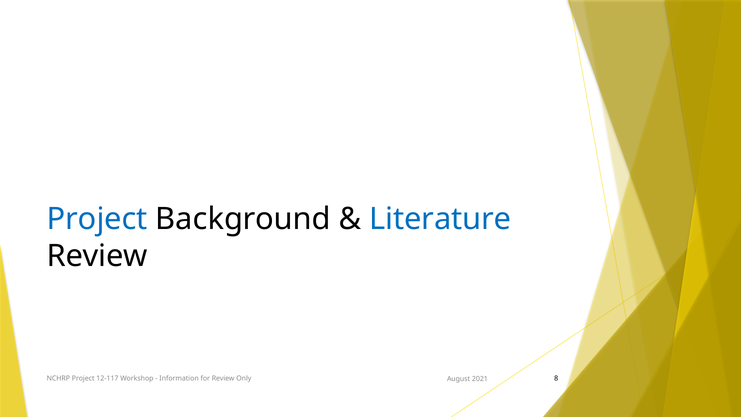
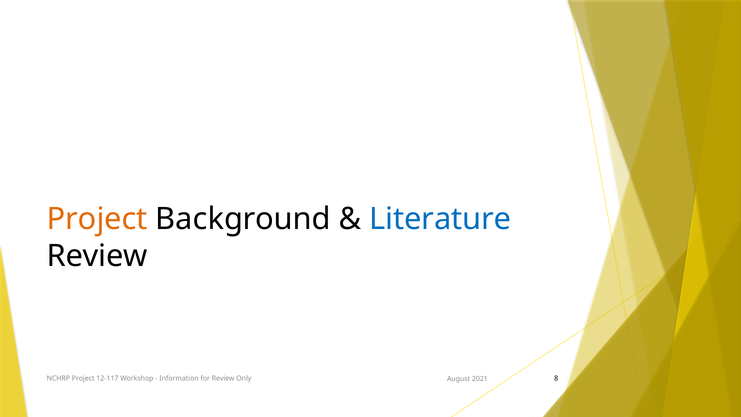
Project colour: blue -> orange (97, 219)
